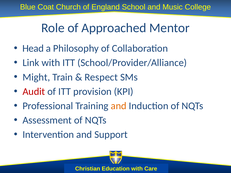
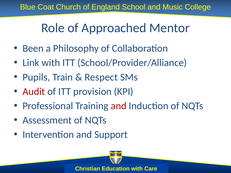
Head: Head -> Been (33, 48)
Might: Might -> Pupils (36, 77)
and colour: orange -> red (119, 106)
